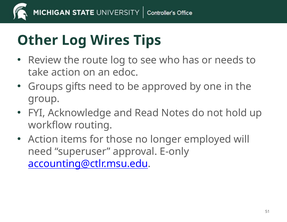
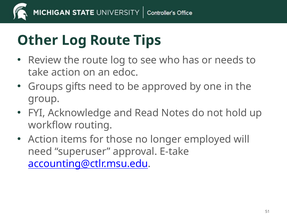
Log Wires: Wires -> Route (110, 40)
E-only: E-only -> E-take (174, 151)
